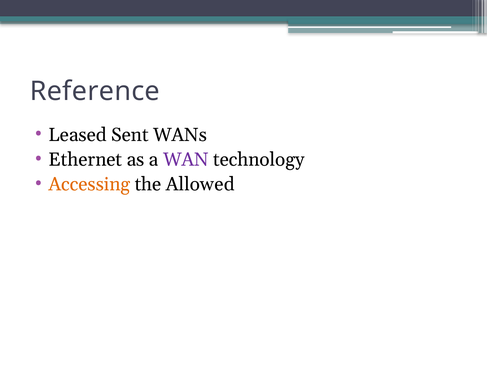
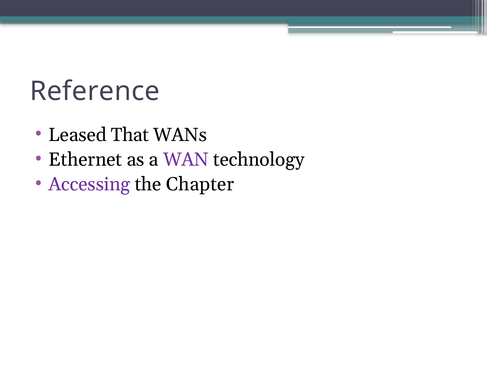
Sent: Sent -> That (130, 135)
Accessing colour: orange -> purple (89, 184)
Allowed: Allowed -> Chapter (200, 184)
